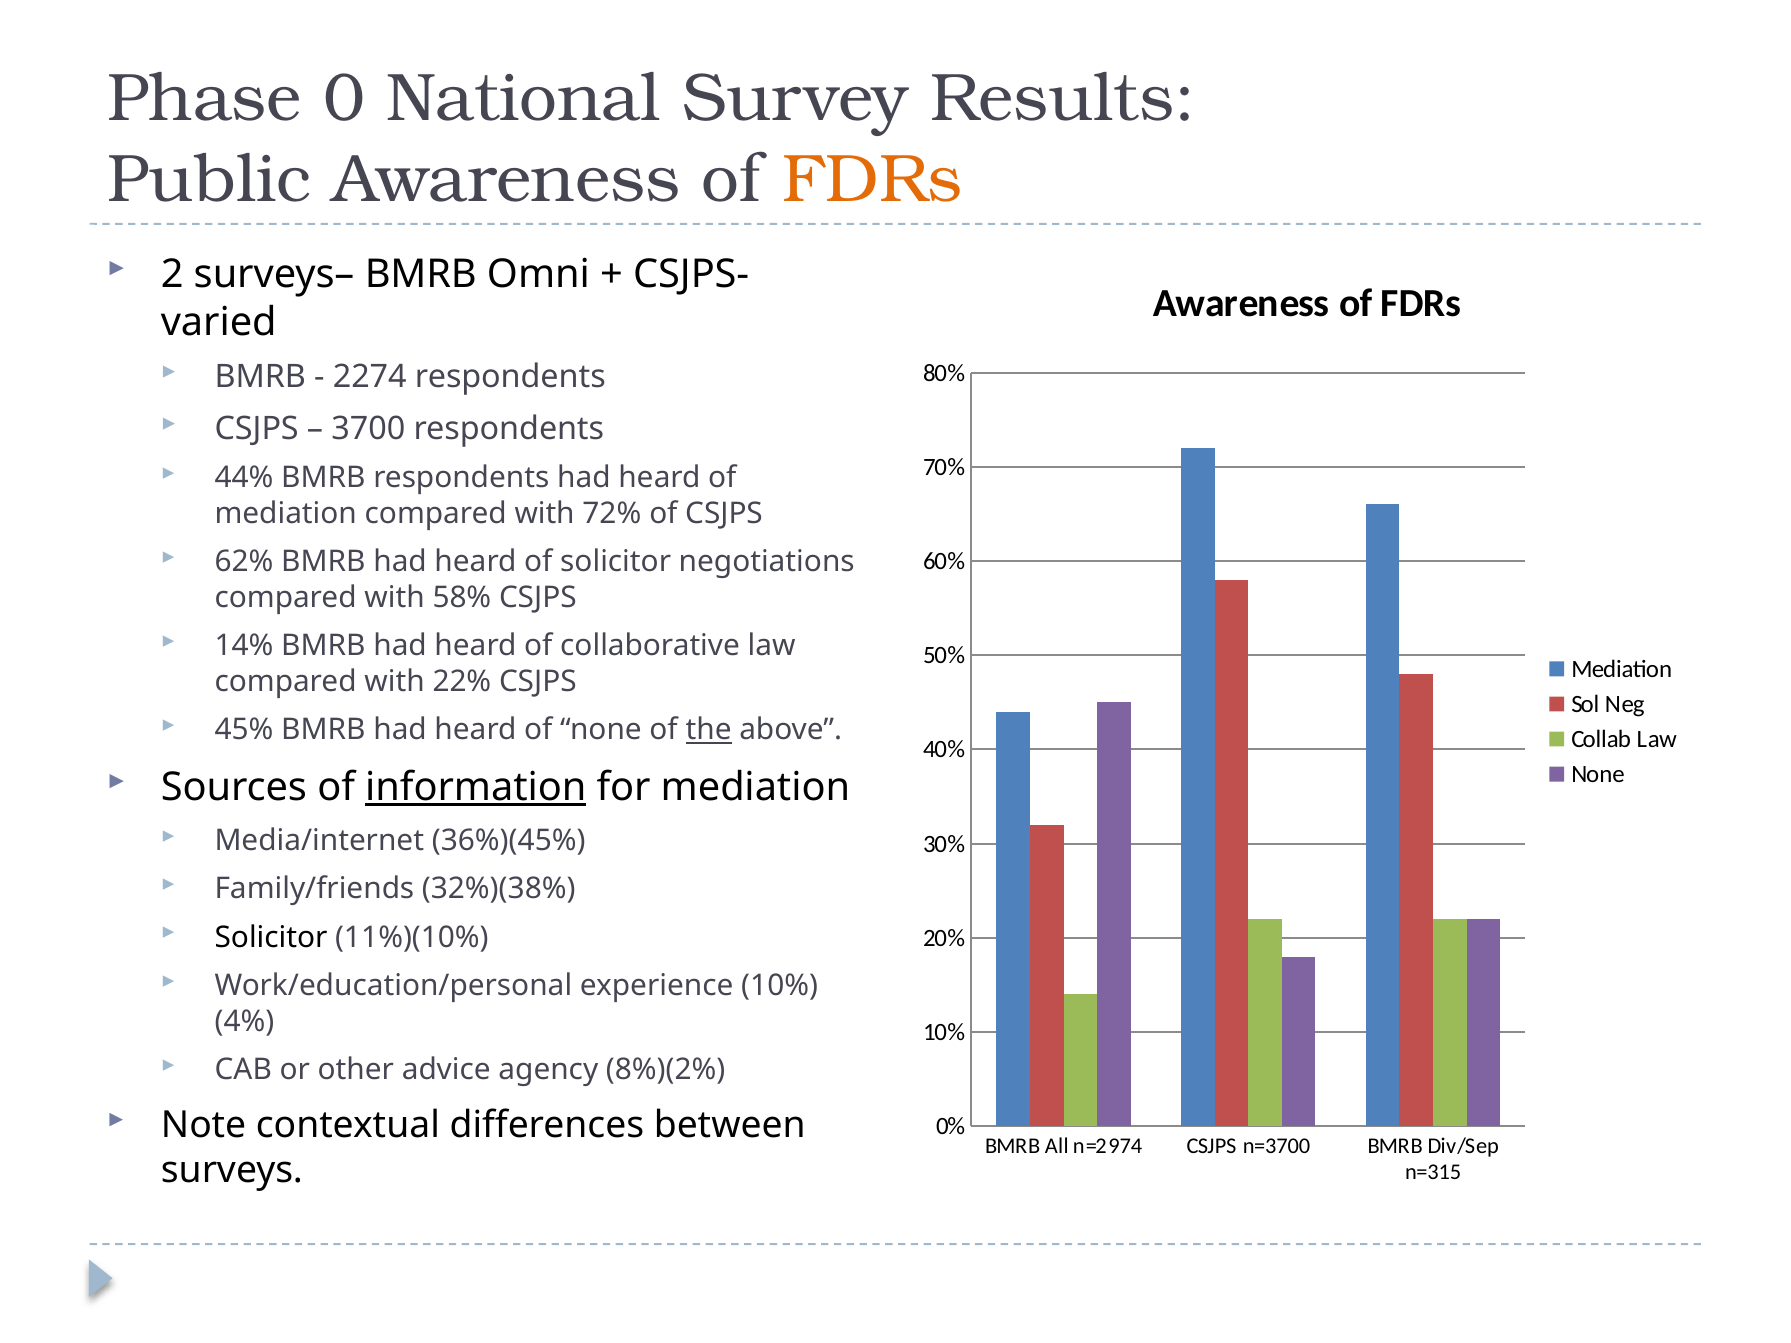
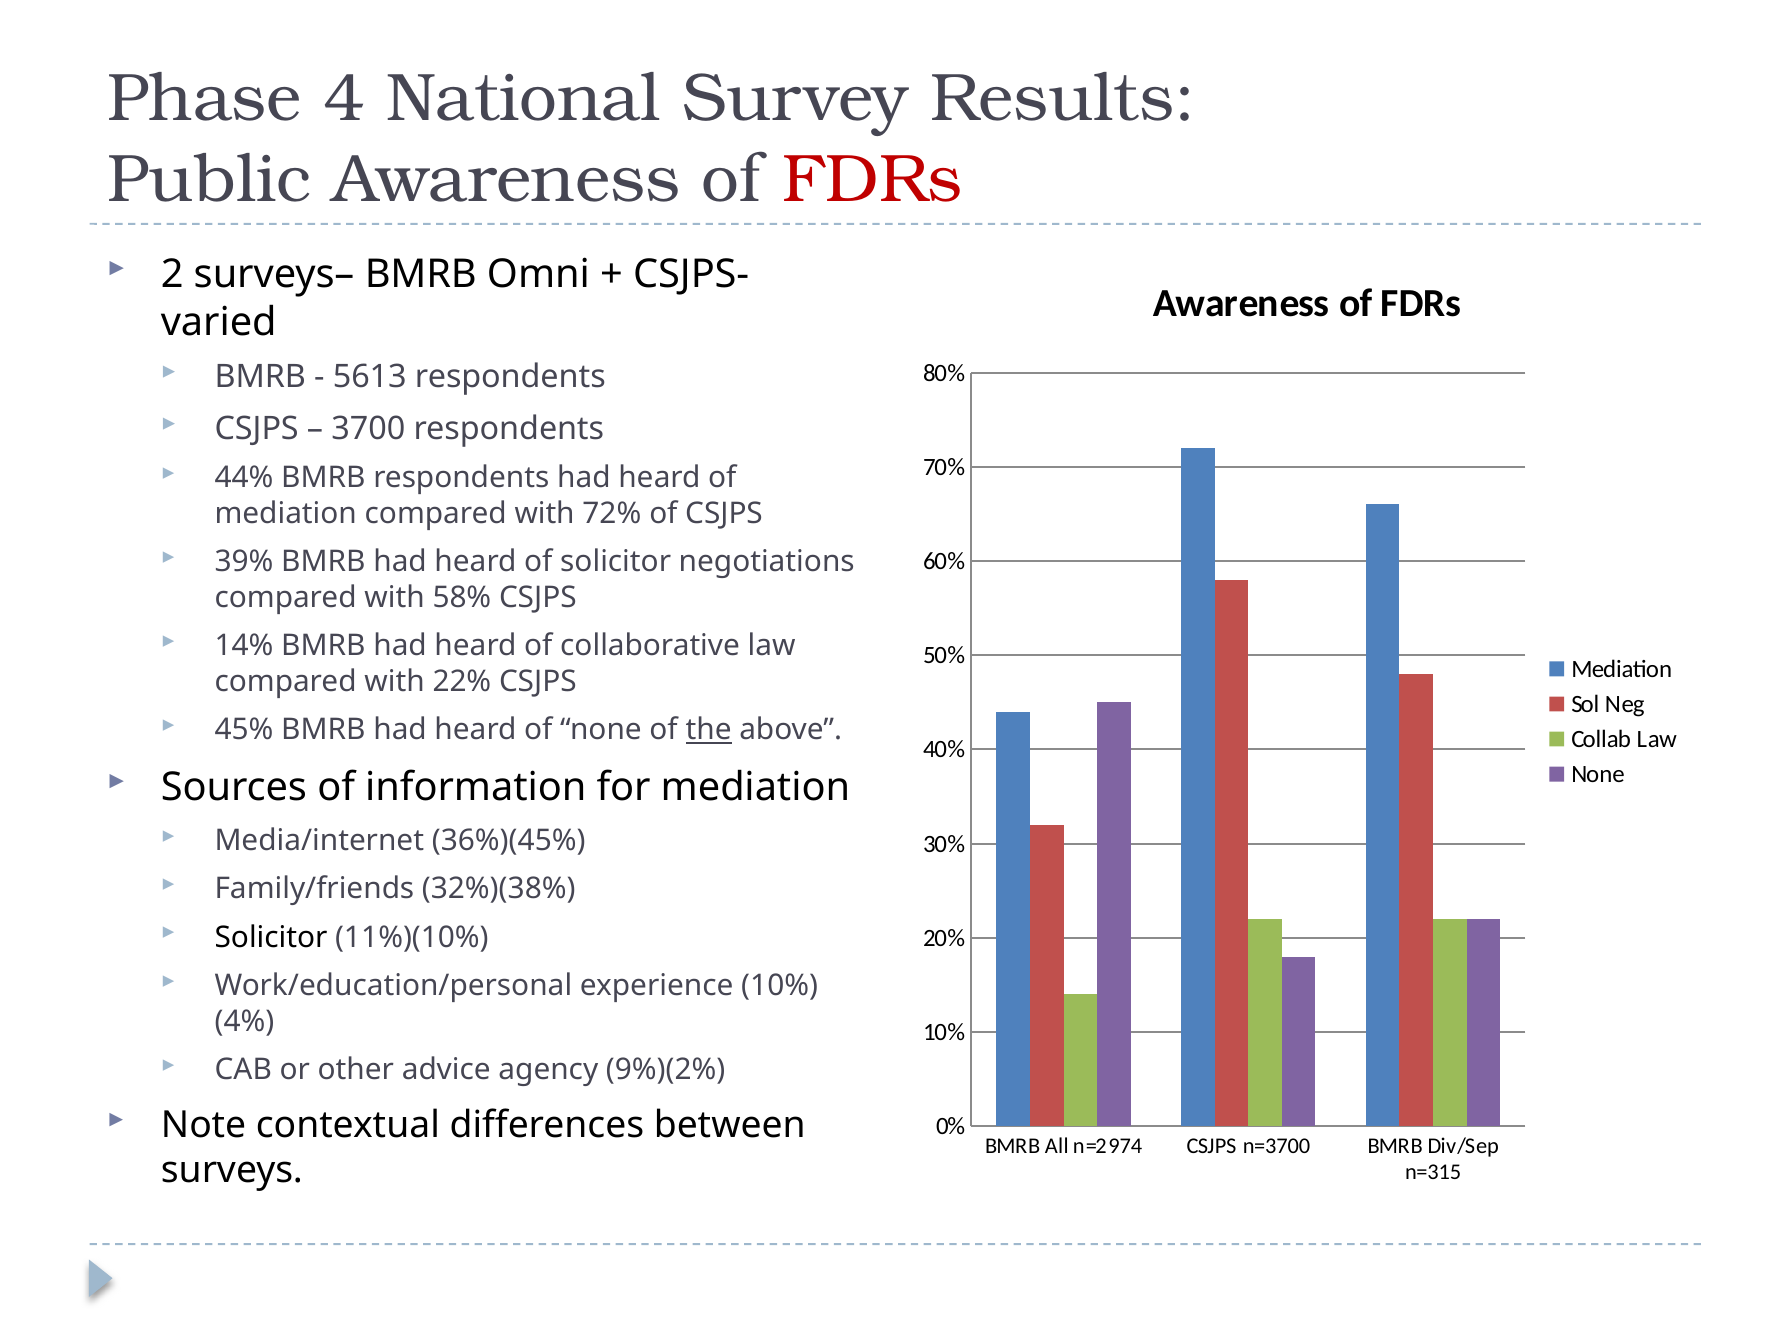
0: 0 -> 4 (344, 99)
FDRs colour: orange -> red (872, 179)
2274: 2274 -> 5613 (370, 377)
62%: 62% -> 39% (244, 562)
information underline: present -> none (476, 788)
8%)(2%: 8%)(2% -> 9%)(2% (666, 1070)
